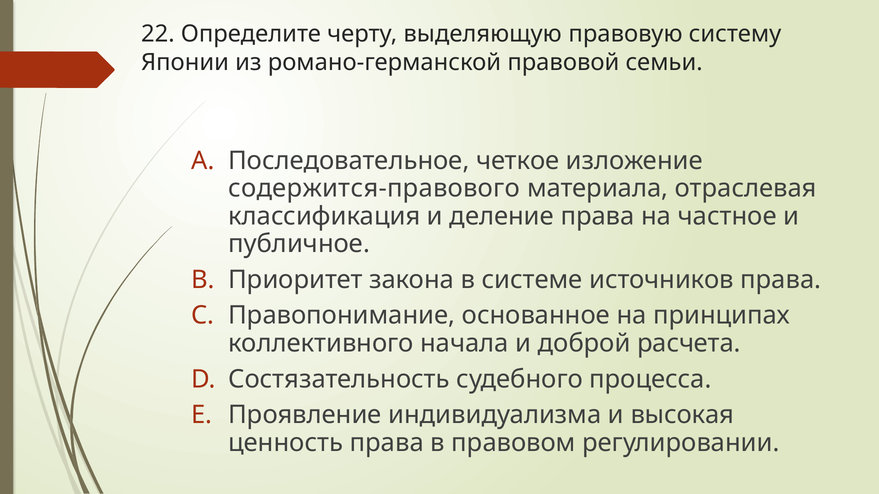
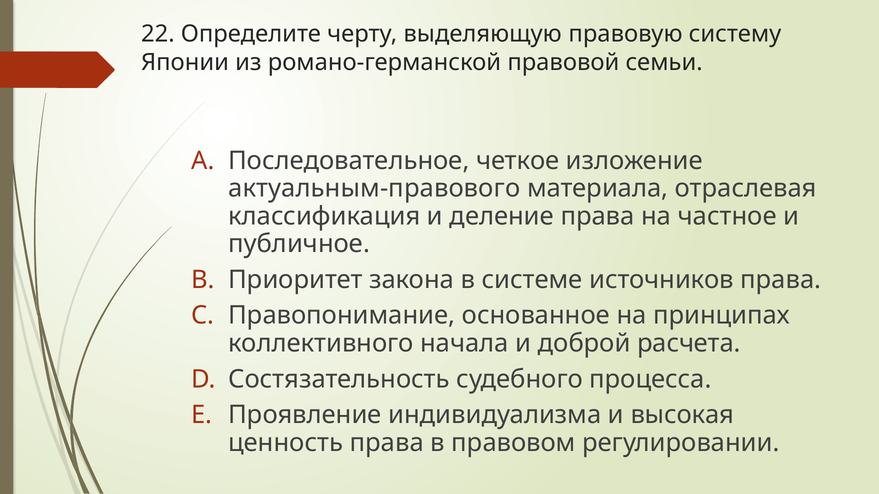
содержится-правового: содержится-правового -> актуальным-правового (374, 189)
